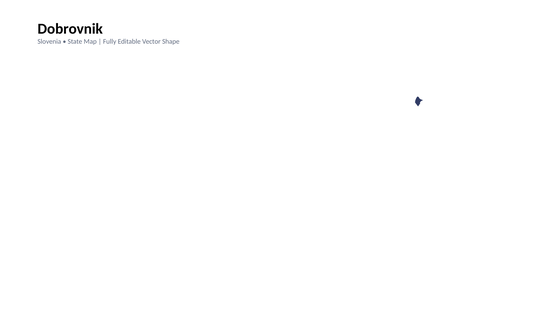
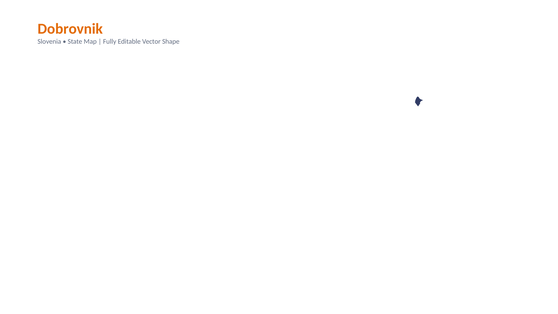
Dobrovnik colour: black -> orange (70, 29)
